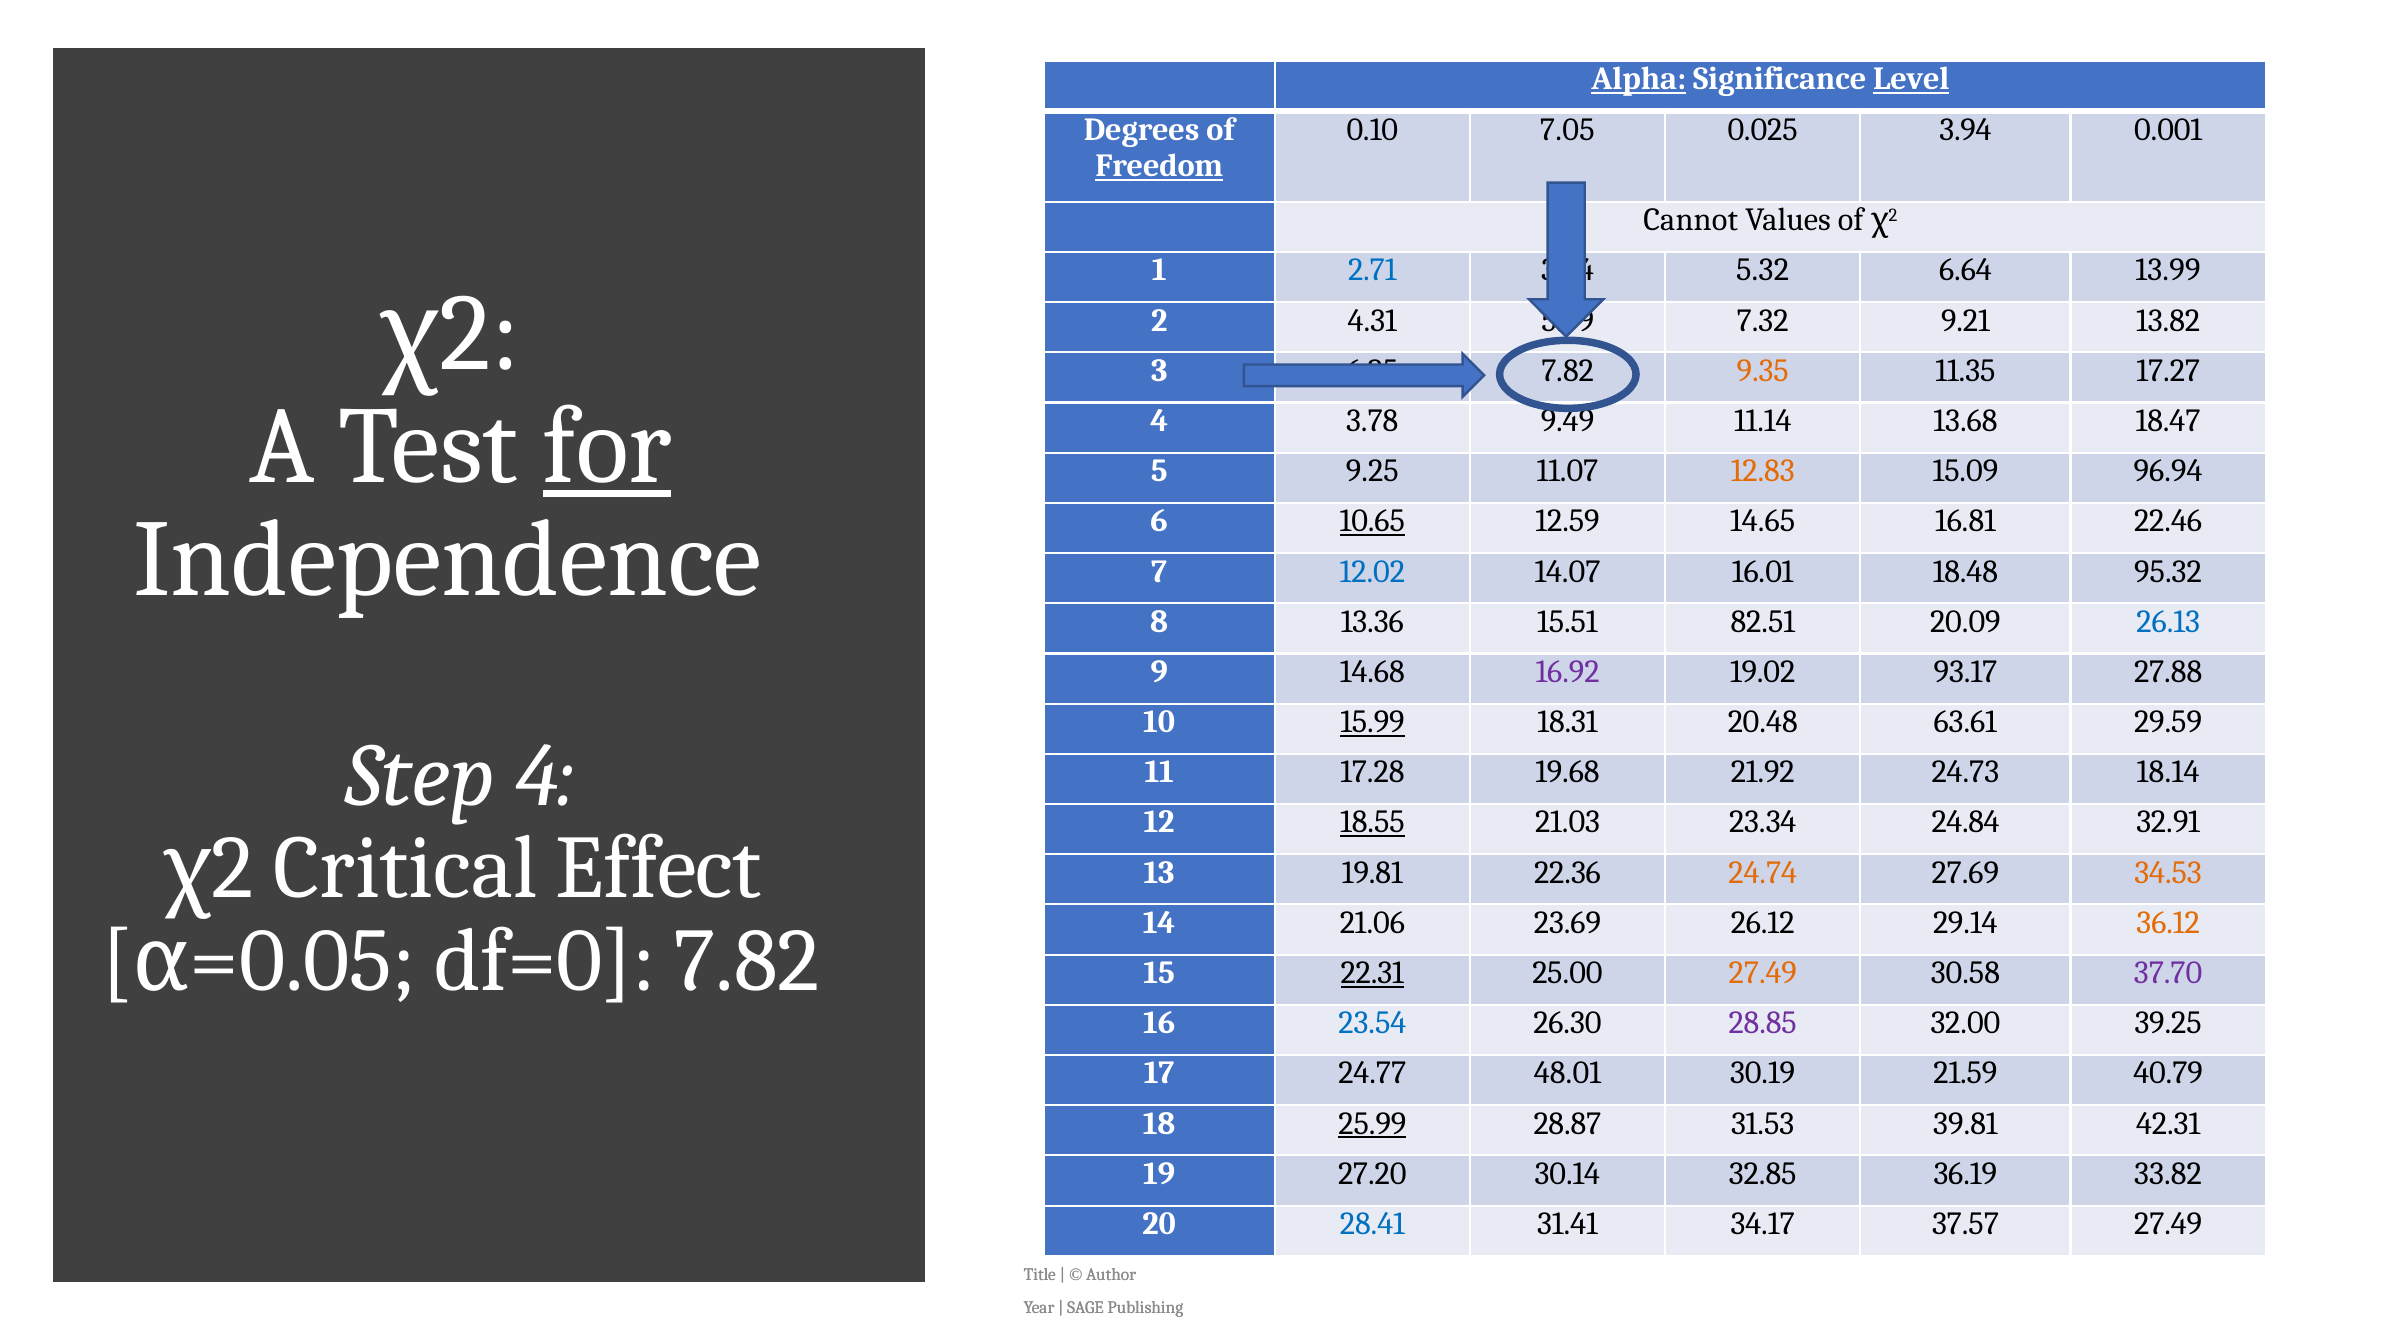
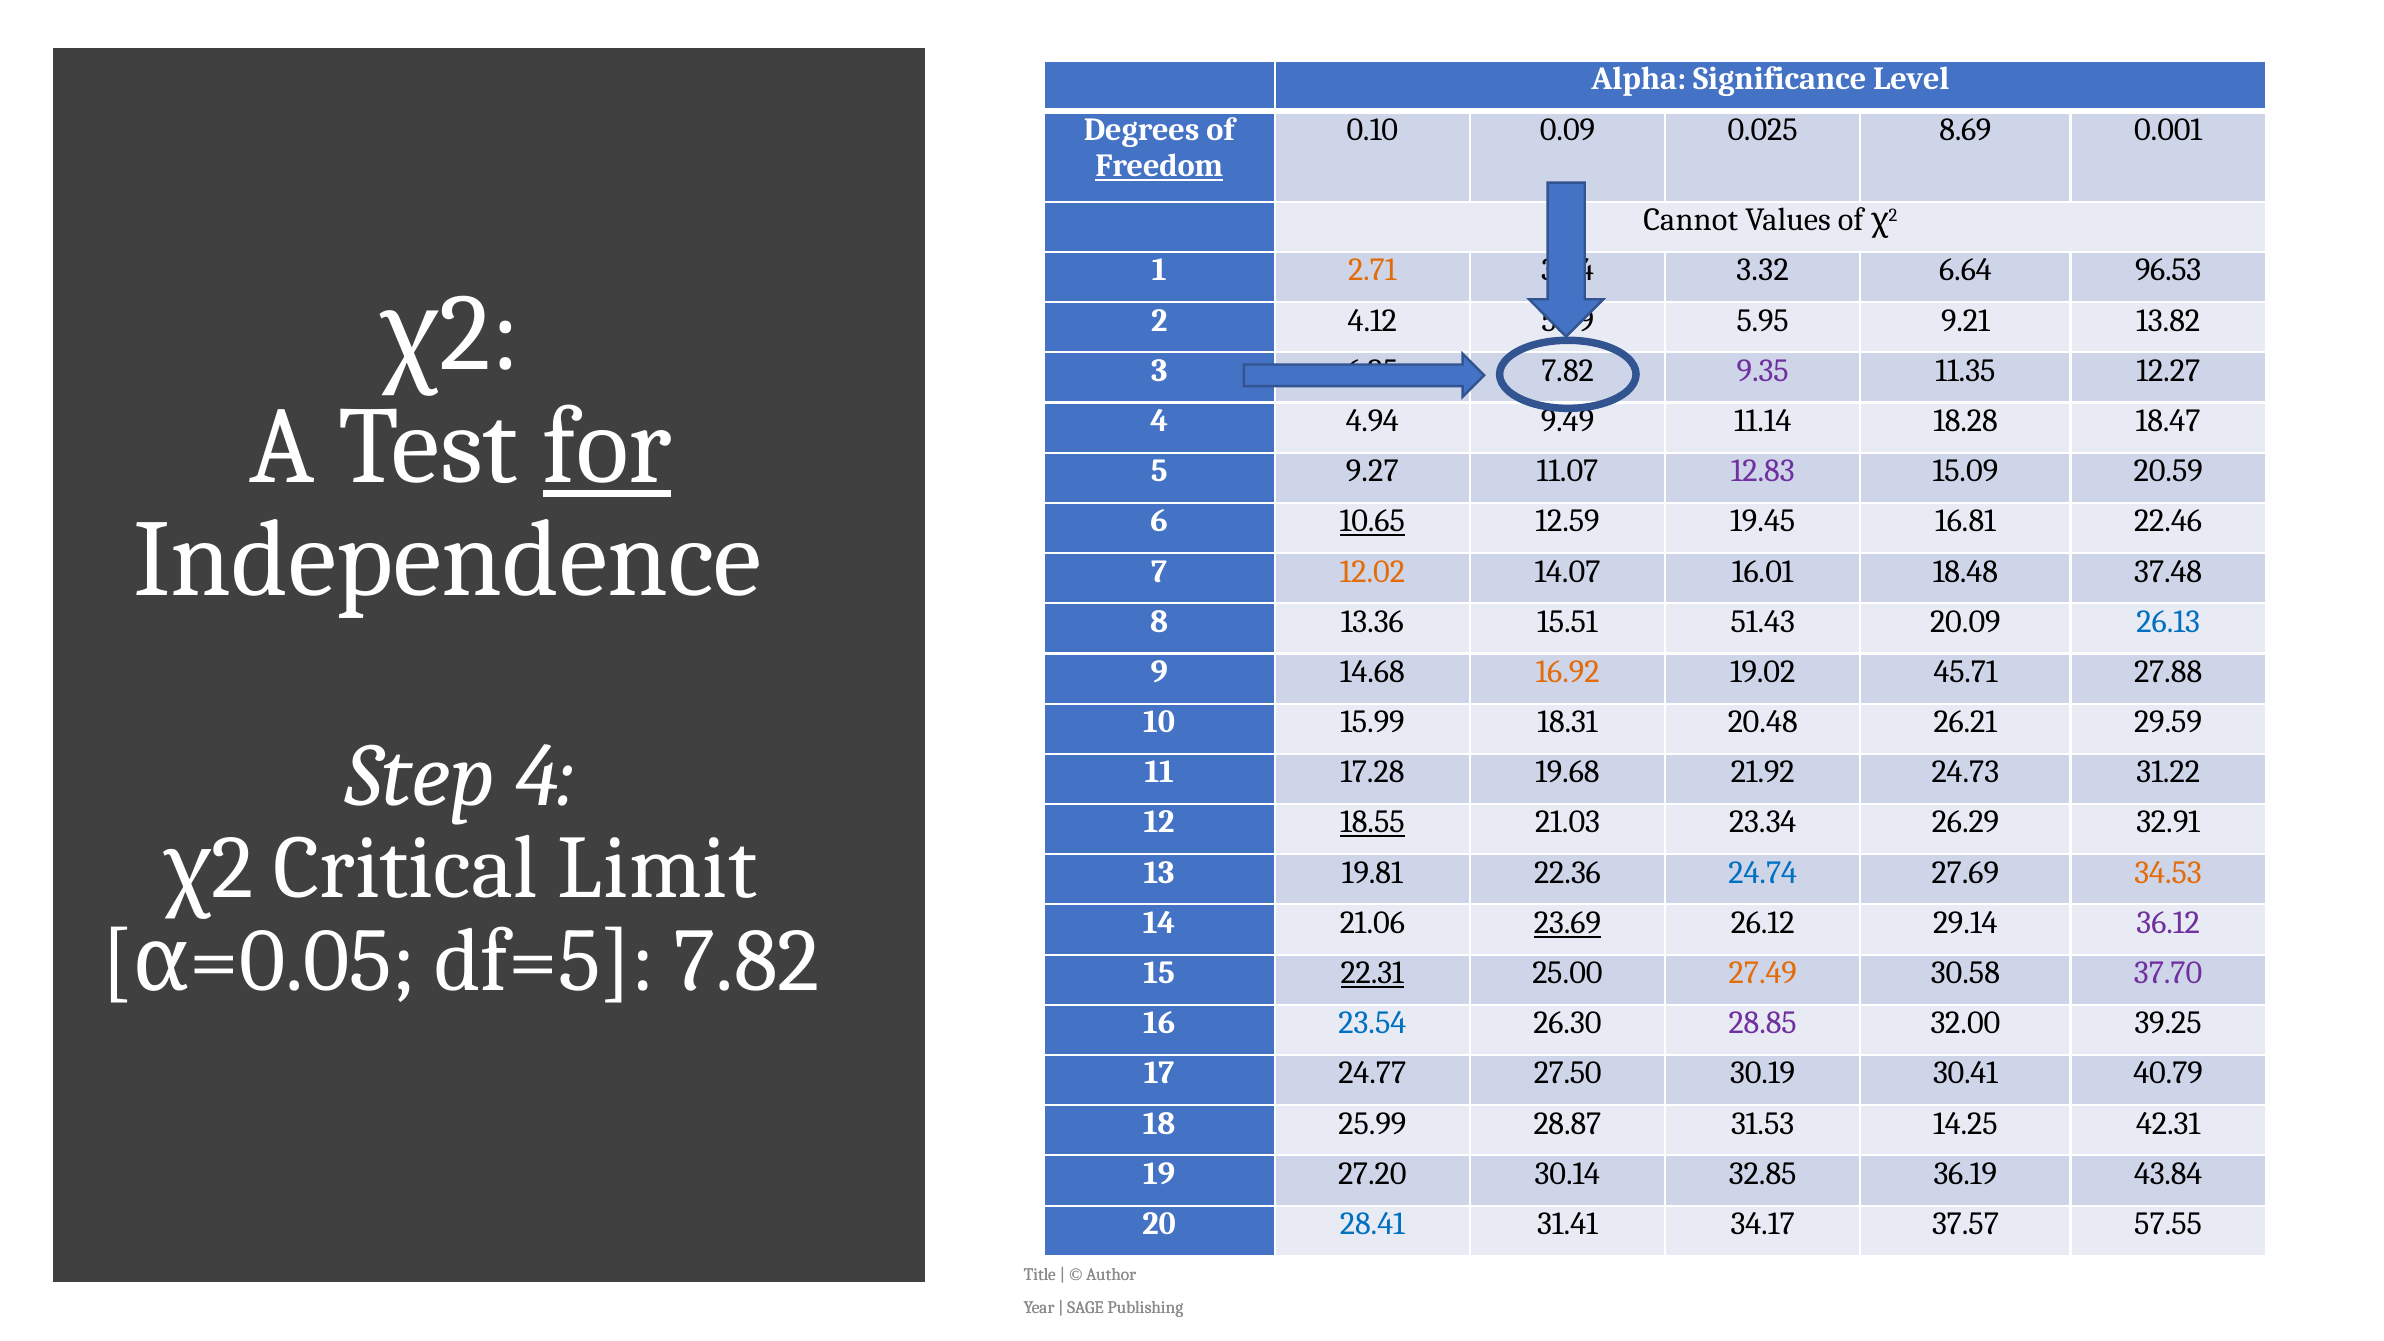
Alpha underline: present -> none (1639, 79)
Level underline: present -> none (1911, 79)
7.05: 7.05 -> 0.09 (1567, 129)
3.94: 3.94 -> 8.69 (1965, 129)
2.71 colour: blue -> orange (1372, 270)
5.32: 5.32 -> 3.32 (1763, 270)
13.99: 13.99 -> 96.53 (2168, 270)
4.31: 4.31 -> 4.12 (1372, 320)
7.32: 7.32 -> 5.95 (1763, 320)
9.35 colour: orange -> purple (1763, 371)
17.27: 17.27 -> 12.27 (2168, 371)
3.78: 3.78 -> 4.94 (1372, 421)
13.68: 13.68 -> 18.28 (1966, 421)
9.25: 9.25 -> 9.27 (1372, 471)
12.83 colour: orange -> purple (1763, 471)
96.94: 96.94 -> 20.59 (2168, 471)
14.65: 14.65 -> 19.45 (1763, 521)
12.02 colour: blue -> orange (1372, 571)
95.32: 95.32 -> 37.48 (2168, 571)
82.51: 82.51 -> 51.43 (1763, 622)
16.92 colour: purple -> orange (1568, 672)
93.17: 93.17 -> 45.71 (1966, 672)
15.99 underline: present -> none (1372, 722)
63.61: 63.61 -> 26.21 (1965, 722)
18.14: 18.14 -> 31.22 (2168, 772)
24.84: 24.84 -> 26.29 (1966, 822)
Effect: Effect -> Limit (658, 868)
24.74 colour: orange -> blue (1763, 872)
23.69 underline: none -> present (1567, 923)
36.12 colour: orange -> purple (2168, 923)
df=0: df=0 -> df=5 (545, 961)
48.01: 48.01 -> 27.50 (1568, 1073)
21.59: 21.59 -> 30.41 (1965, 1073)
25.99 underline: present -> none (1372, 1123)
39.81: 39.81 -> 14.25 (1965, 1123)
33.82: 33.82 -> 43.84 (2168, 1174)
37.57 27.49: 27.49 -> 57.55 (2168, 1224)
